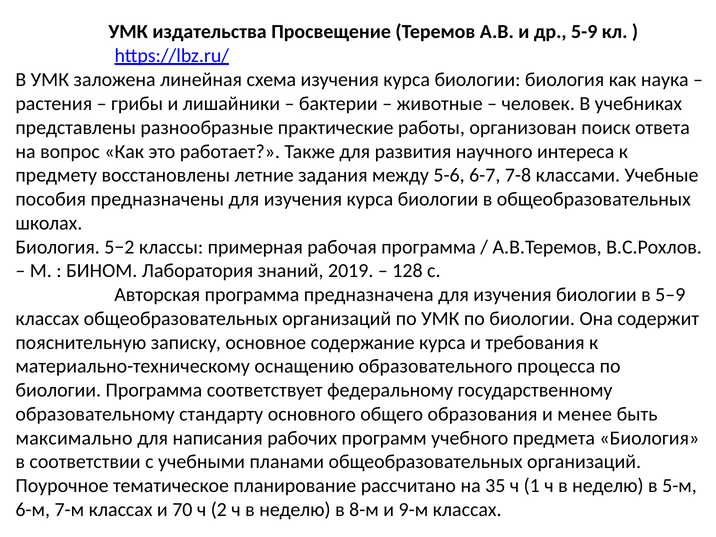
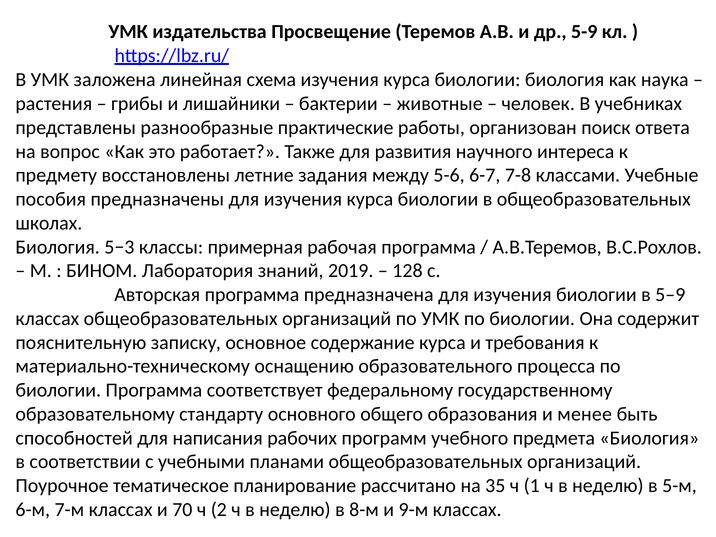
5−2: 5−2 -> 5−3 (119, 247)
максимально: максимально -> способностей (74, 438)
